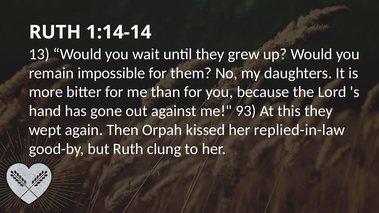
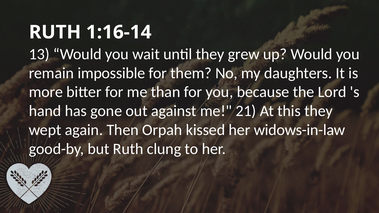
1:14-14: 1:14-14 -> 1:16-14 (119, 32)
93: 93 -> 21 (246, 111)
replied-in-law: replied-in-law -> widows-in-law (300, 130)
